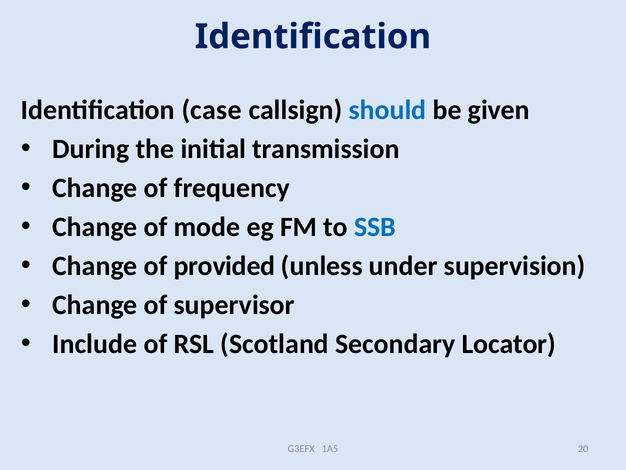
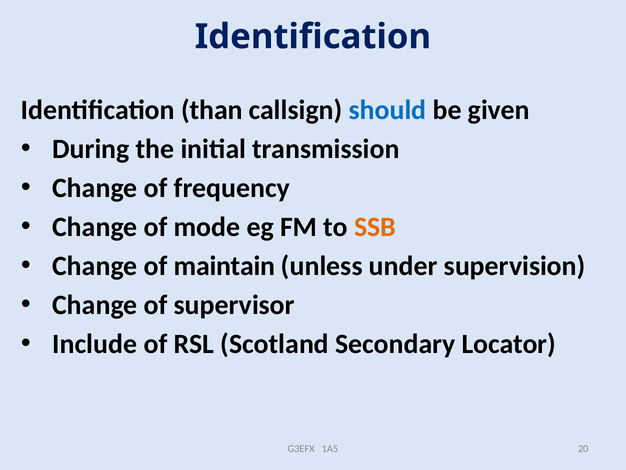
case: case -> than (212, 110)
SSB colour: blue -> orange (375, 227)
provided: provided -> maintain (224, 266)
